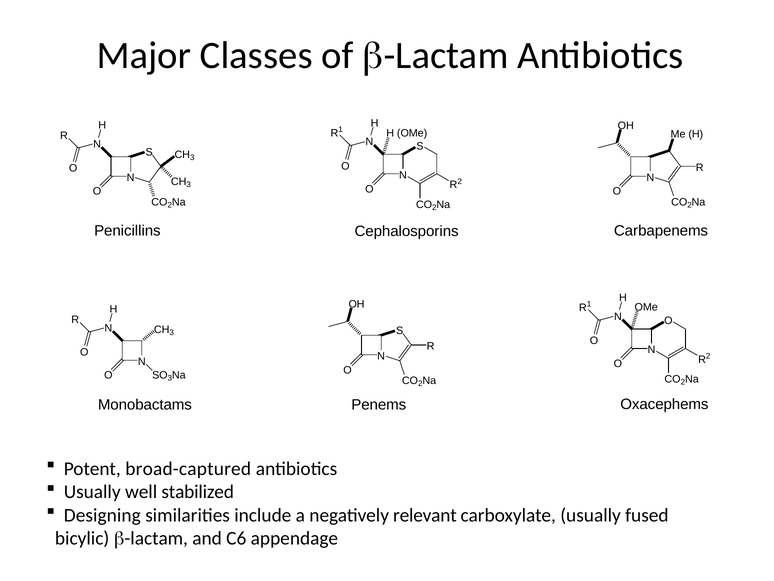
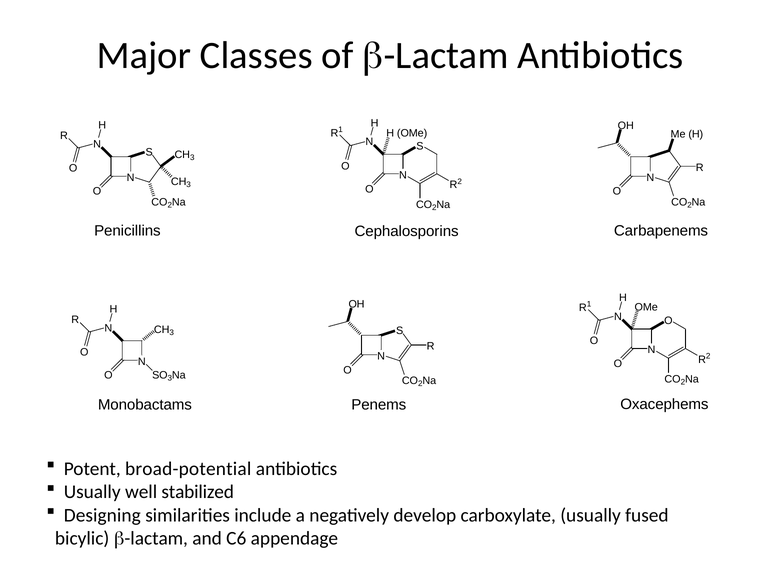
broad-captured: broad-captured -> broad-potential (188, 468)
relevant: relevant -> develop (425, 515)
